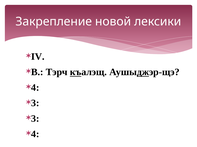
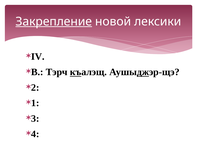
Закрепление underline: none -> present (54, 22)
4: 4 -> 2 (35, 88)
3: 3 -> 1 (35, 104)
